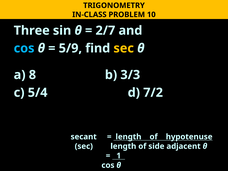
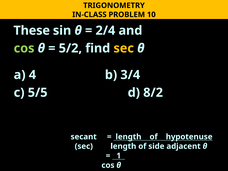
Three: Three -> These (32, 31)
2/7: 2/7 -> 2/4 (105, 31)
cos colour: light blue -> light green (24, 48)
5/9: 5/9 -> 5/2 (70, 48)
8: 8 -> 4 (32, 75)
3/3: 3/3 -> 3/4 (130, 75)
5/4: 5/4 -> 5/5 (38, 93)
7/2: 7/2 -> 8/2 (153, 93)
